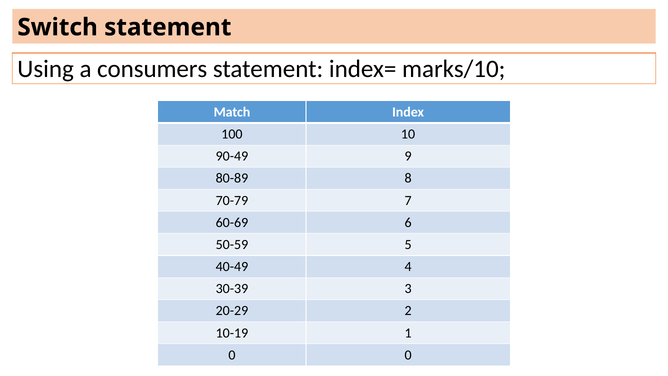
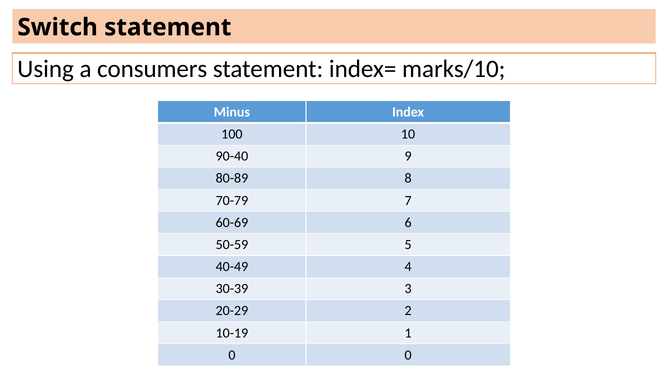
Match: Match -> Minus (232, 112)
90-49: 90-49 -> 90-40 (232, 156)
